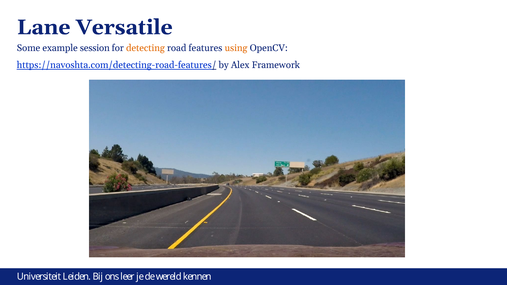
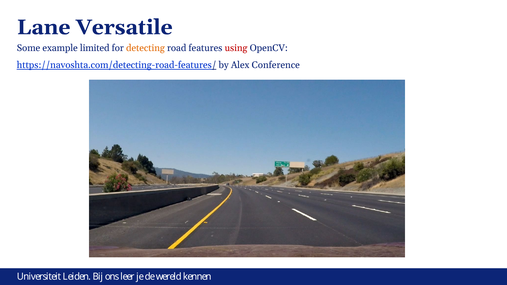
session: session -> limited (95, 48)
using colour: orange -> red (236, 48)
Framework: Framework -> Conference (276, 65)
